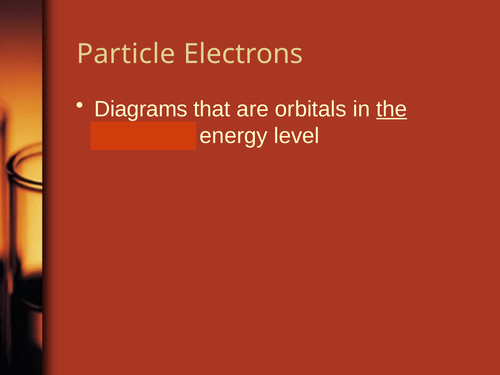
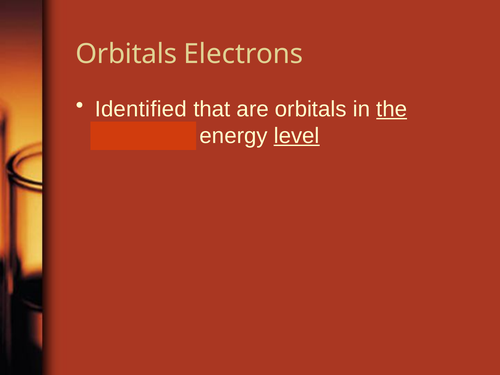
Particle: Particle -> Orbitals (126, 54)
Diagrams: Diagrams -> Identified (141, 109)
level underline: none -> present (297, 136)
